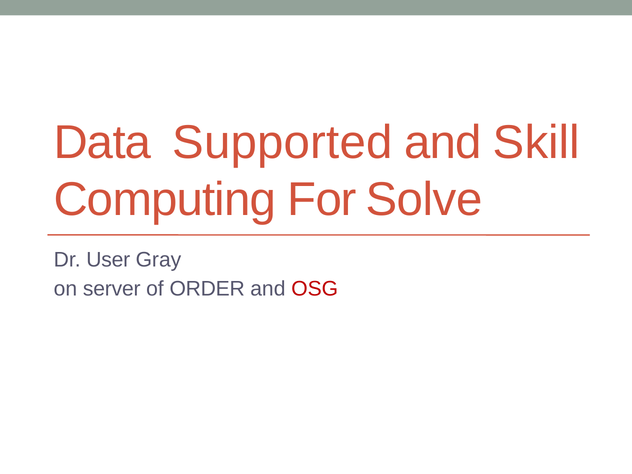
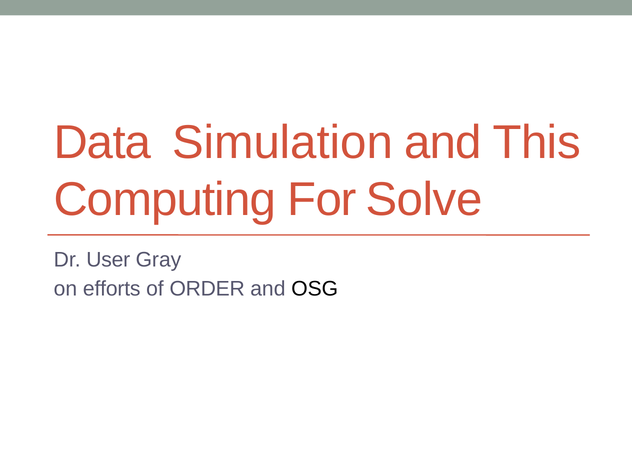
Supported: Supported -> Simulation (283, 143)
Skill: Skill -> This (537, 143)
server: server -> efforts (112, 289)
OSG colour: red -> black (315, 289)
